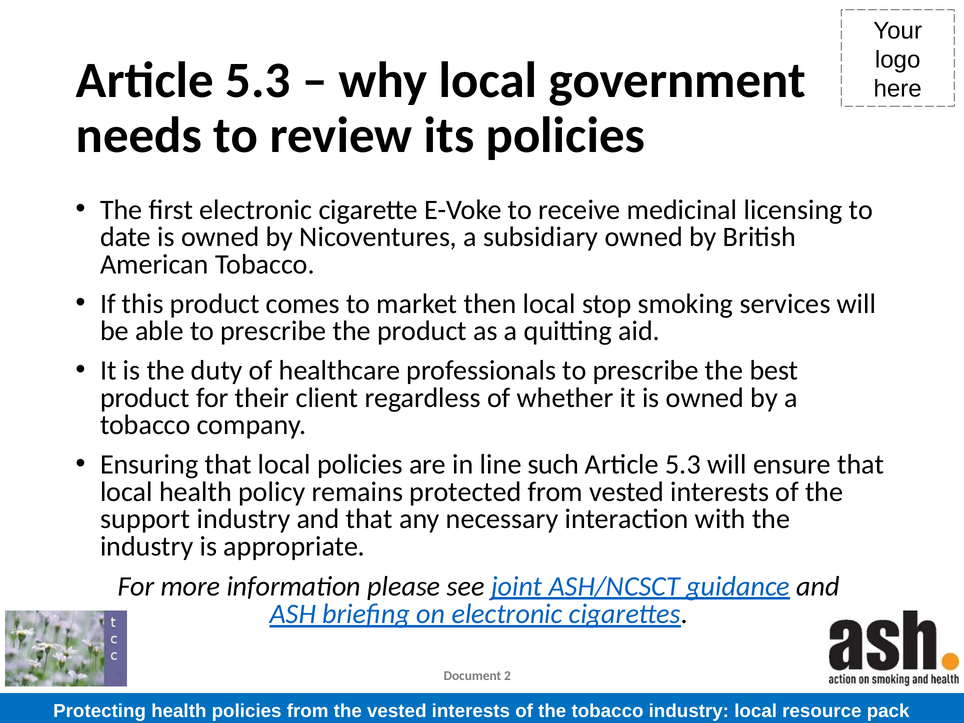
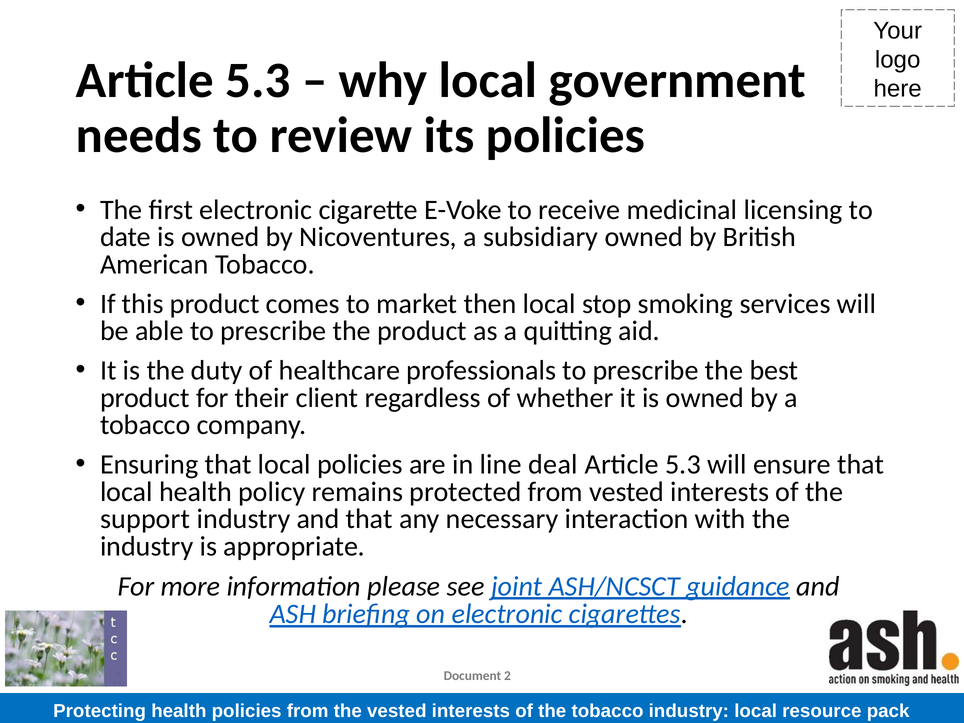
such: such -> deal (553, 465)
